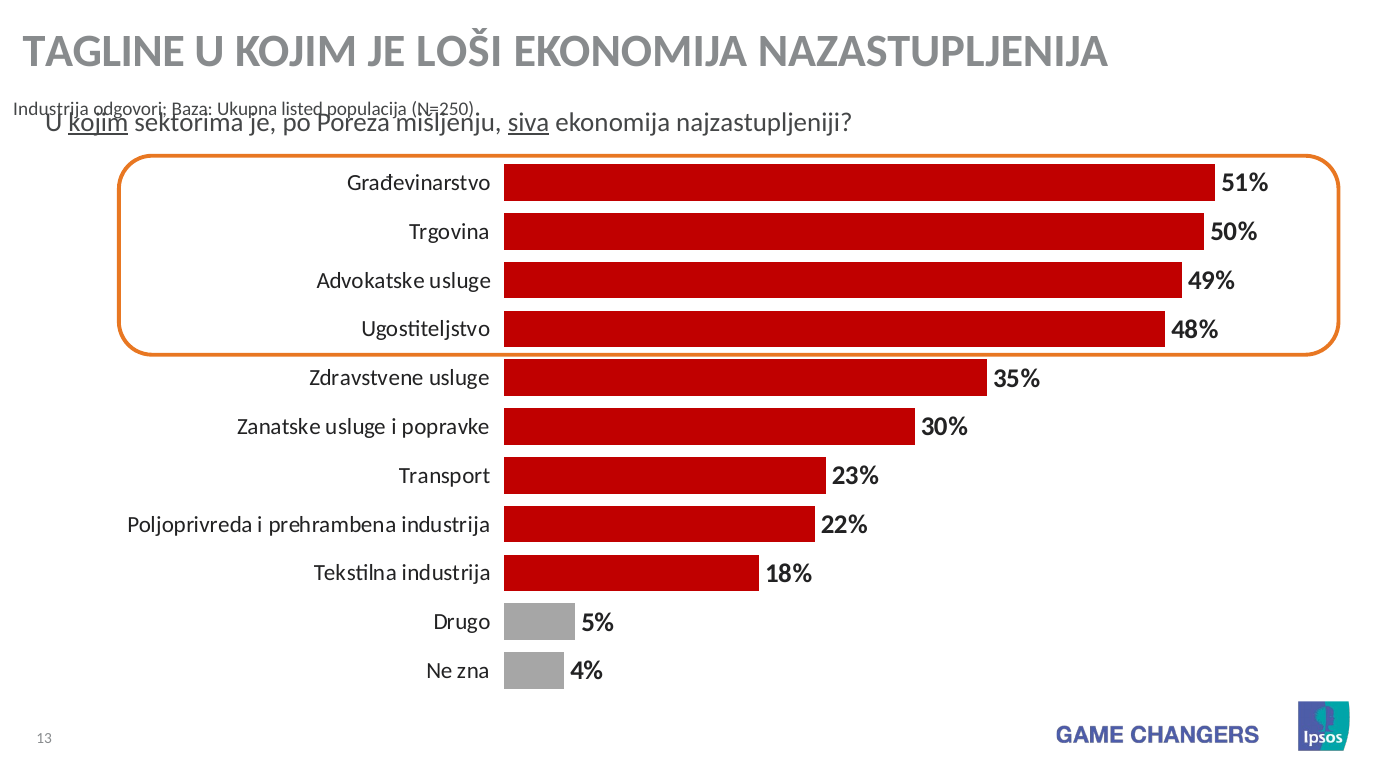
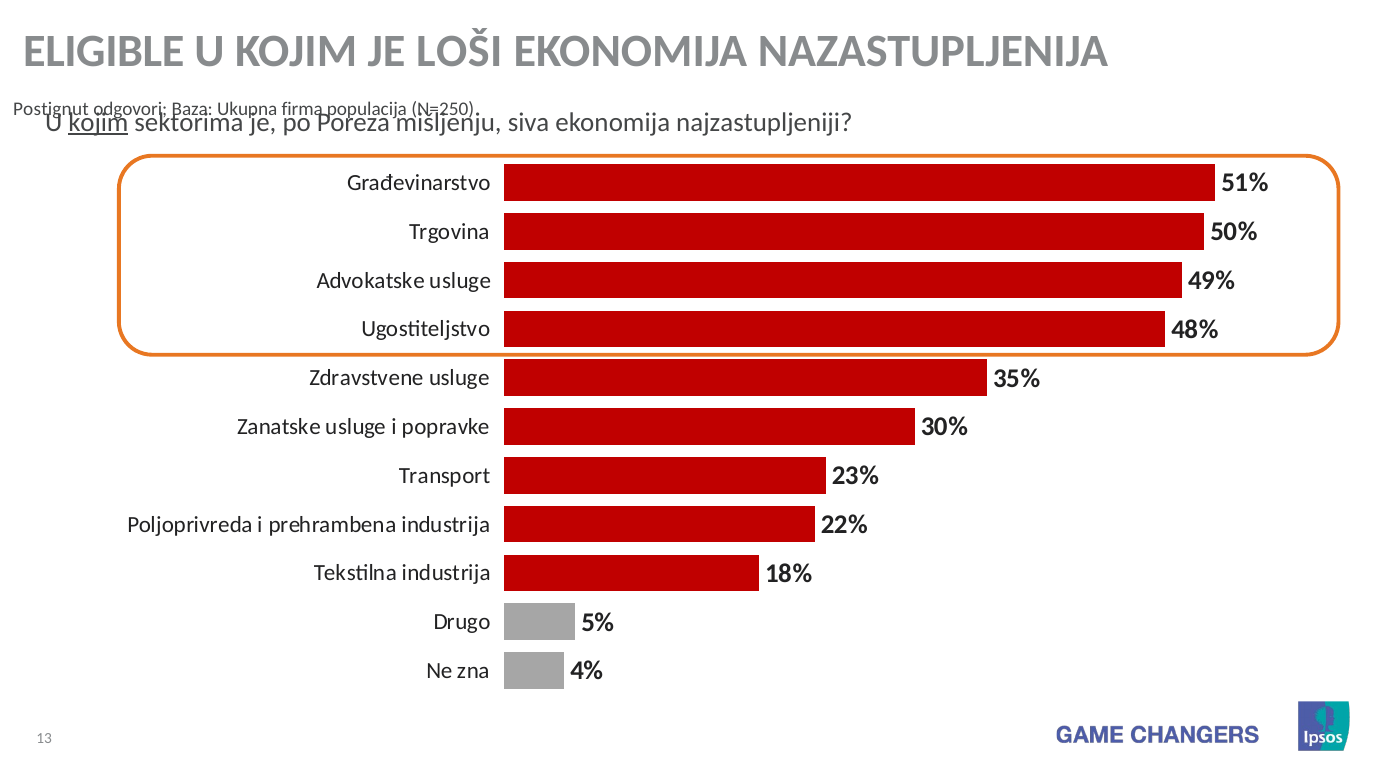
TAGLINE: TAGLINE -> ELIGIBLE (104, 51)
Industrija: Industrija -> Postignut (51, 109)
listed: listed -> firma (302, 109)
siva underline: present -> none (529, 123)
